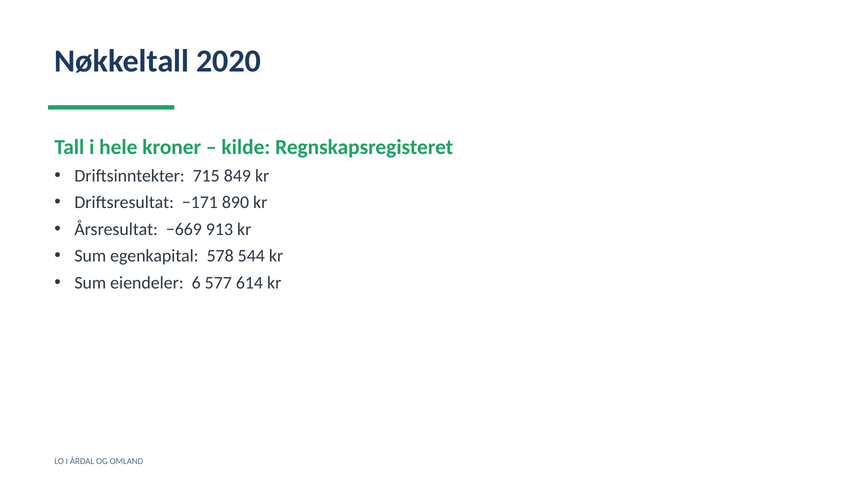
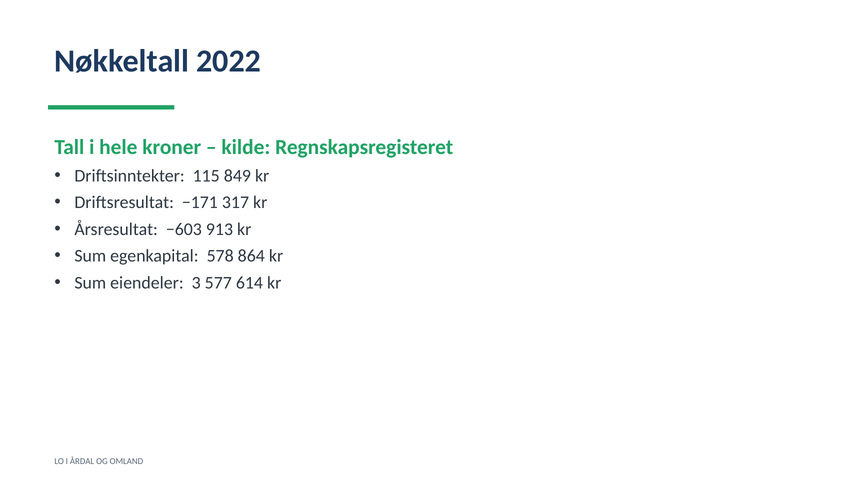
2020: 2020 -> 2022 (229, 61)
715: 715 -> 115 (206, 176)
890: 890 -> 317 (236, 203)
−669: −669 -> −603 (184, 229)
544: 544 -> 864 (251, 256)
6: 6 -> 3 (196, 283)
